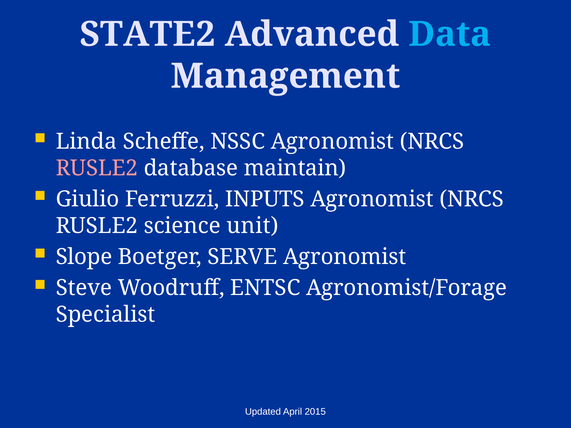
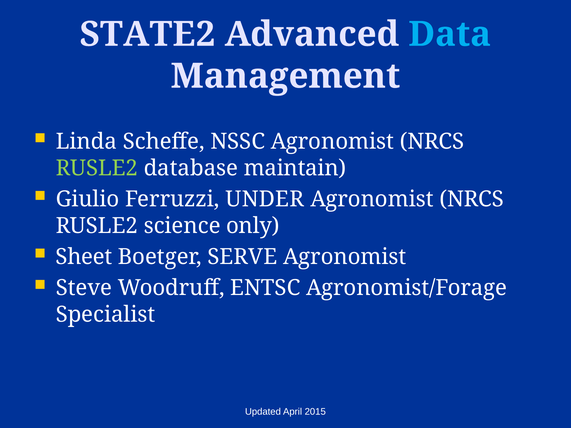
RUSLE2 colour: pink -> light green (97, 168)
INPUTS: INPUTS -> UNDER (265, 199)
unit: unit -> only (253, 226)
Slope: Slope -> Sheet (84, 257)
